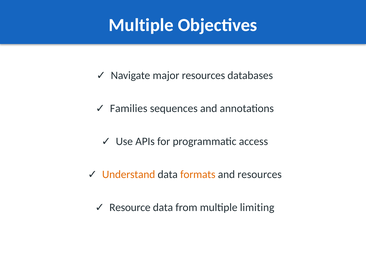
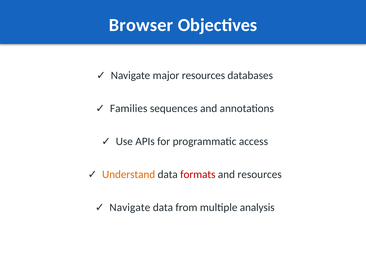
Multiple: Multiple -> Browser (141, 25)
formats colour: orange -> red (198, 174)
Resource: Resource -> Navigate (130, 207)
limiting: limiting -> analysis (257, 207)
